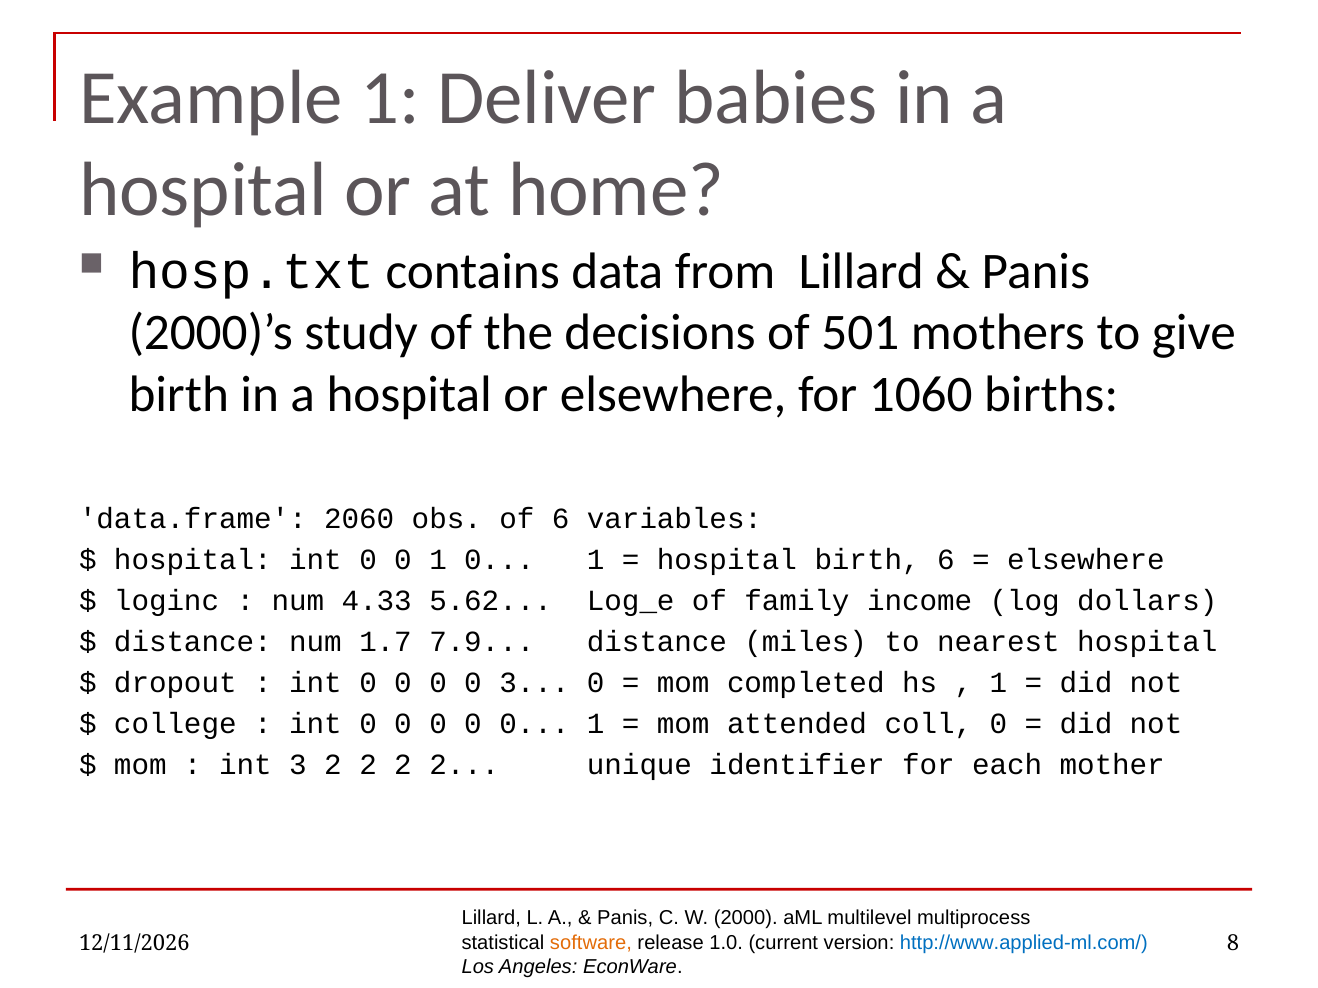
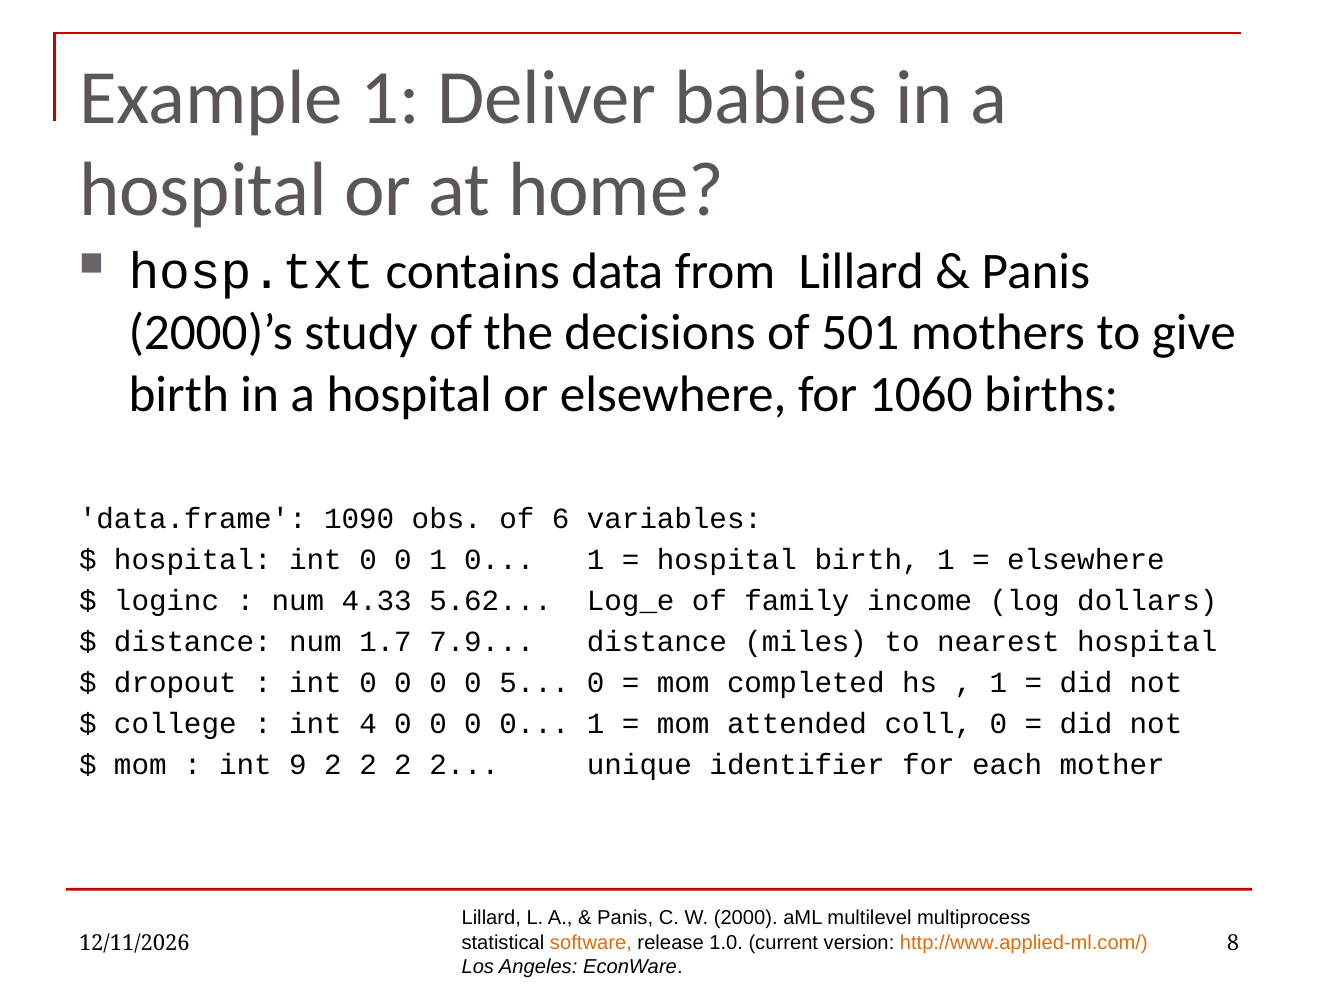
2060: 2060 -> 1090 (359, 519)
birth 6: 6 -> 1 (946, 560)
0 3: 3 -> 5 (534, 683)
0: 0 -> 4 (368, 724)
int 3: 3 -> 9 (298, 765)
http://www.applied-ml.com/ colour: blue -> orange (1024, 943)
